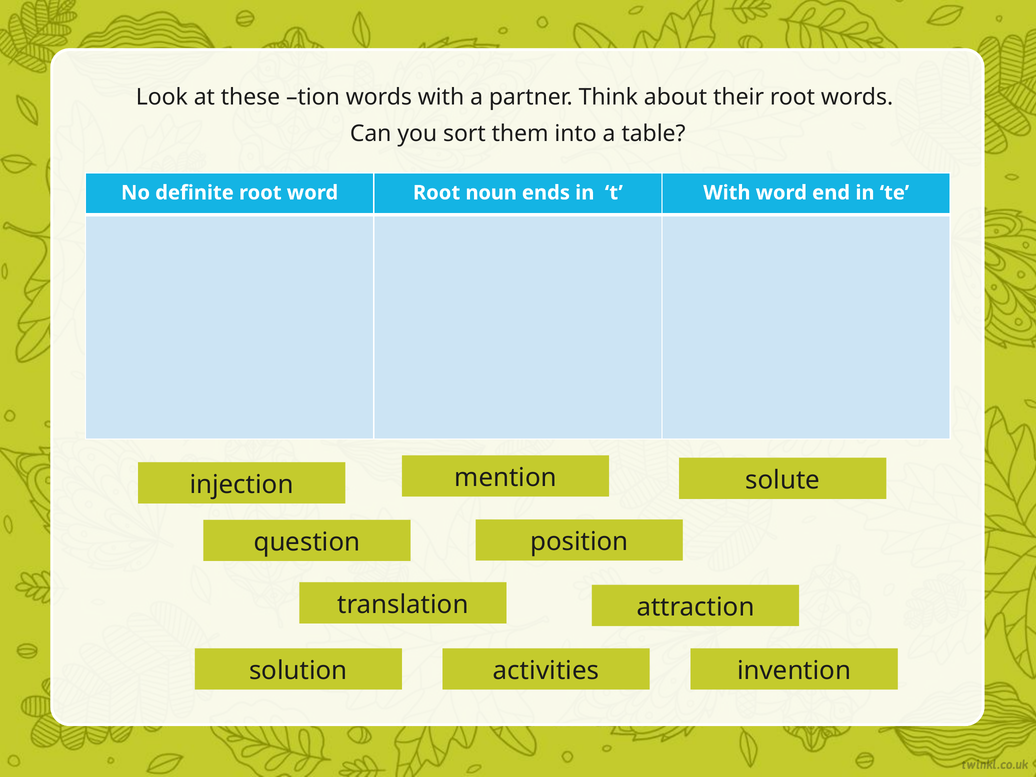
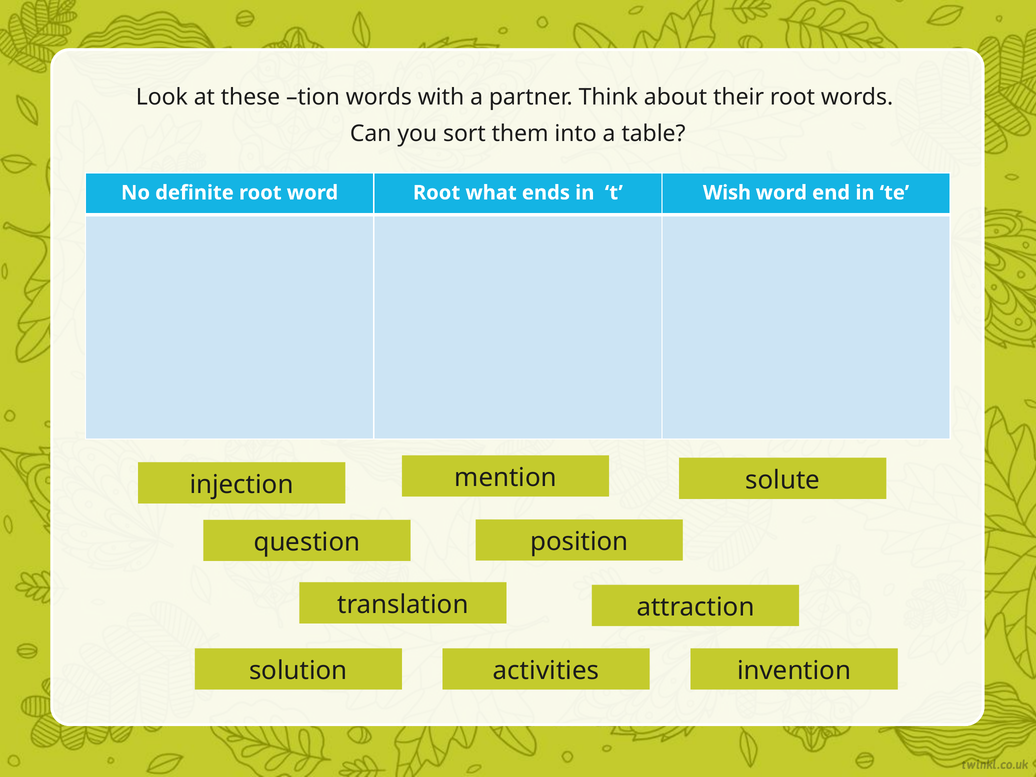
noun: noun -> what (491, 193)
t With: With -> Wish (727, 193)
